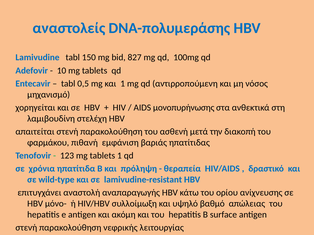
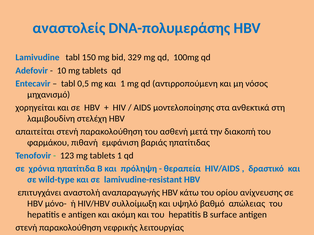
827: 827 -> 329 (135, 58)
μονοπυρήνωσης: μονοπυρήνωσης -> μοντελοποίησης (184, 108)
